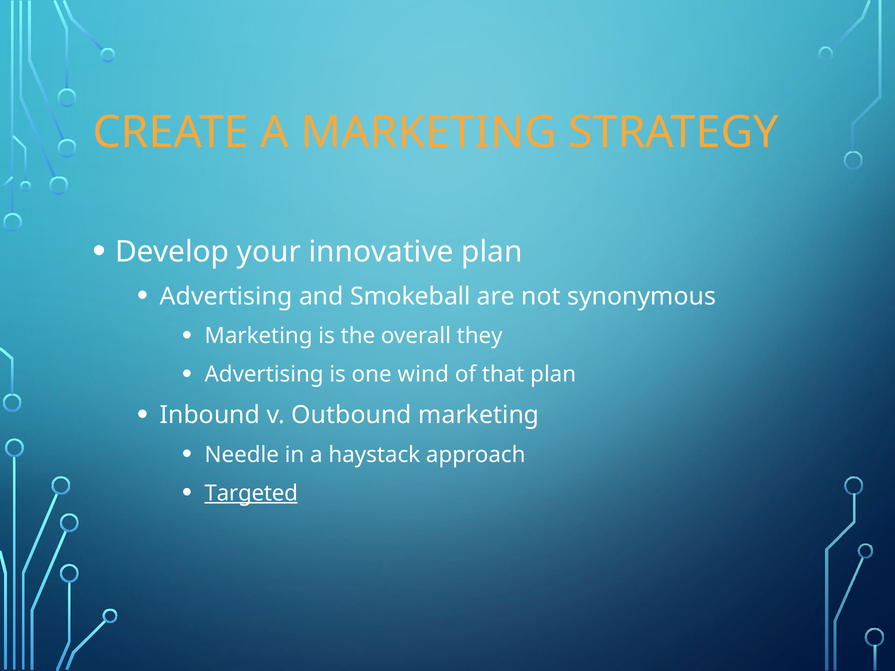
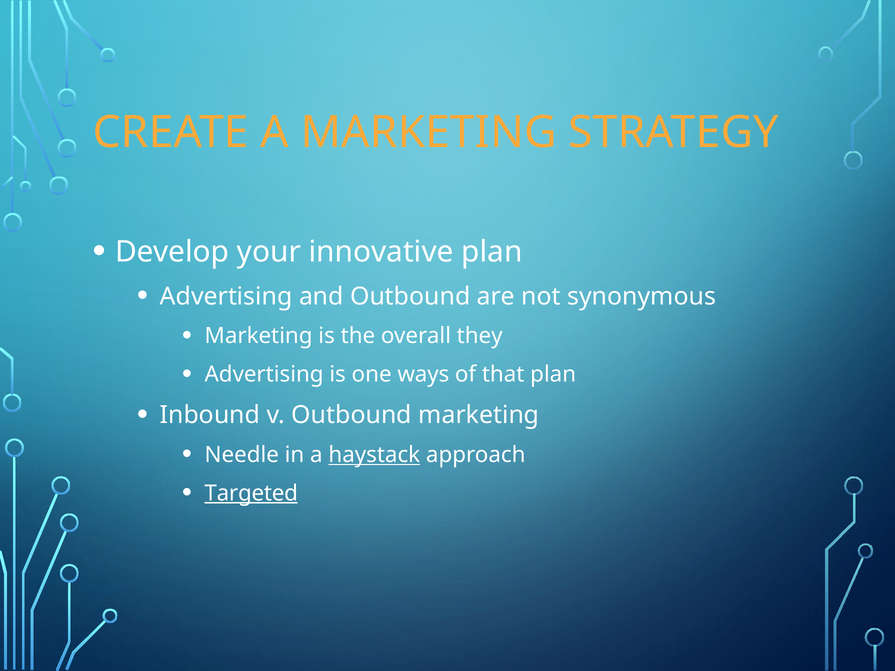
and Smokeball: Smokeball -> Outbound (410, 296)
wind: wind -> ways (423, 375)
haystack underline: none -> present (374, 455)
